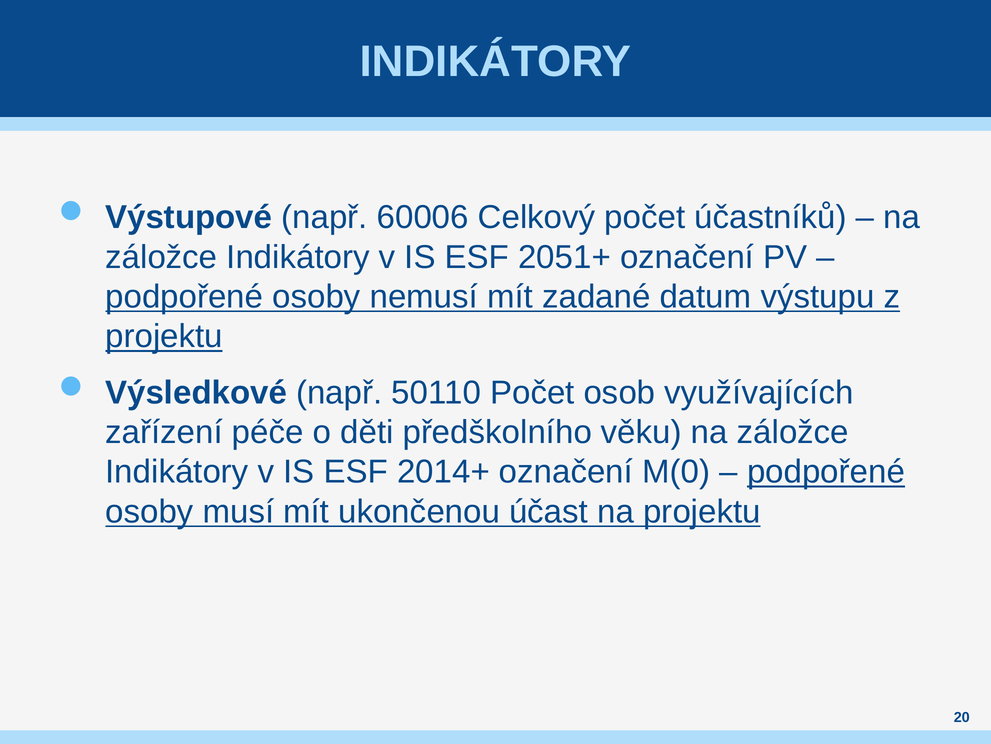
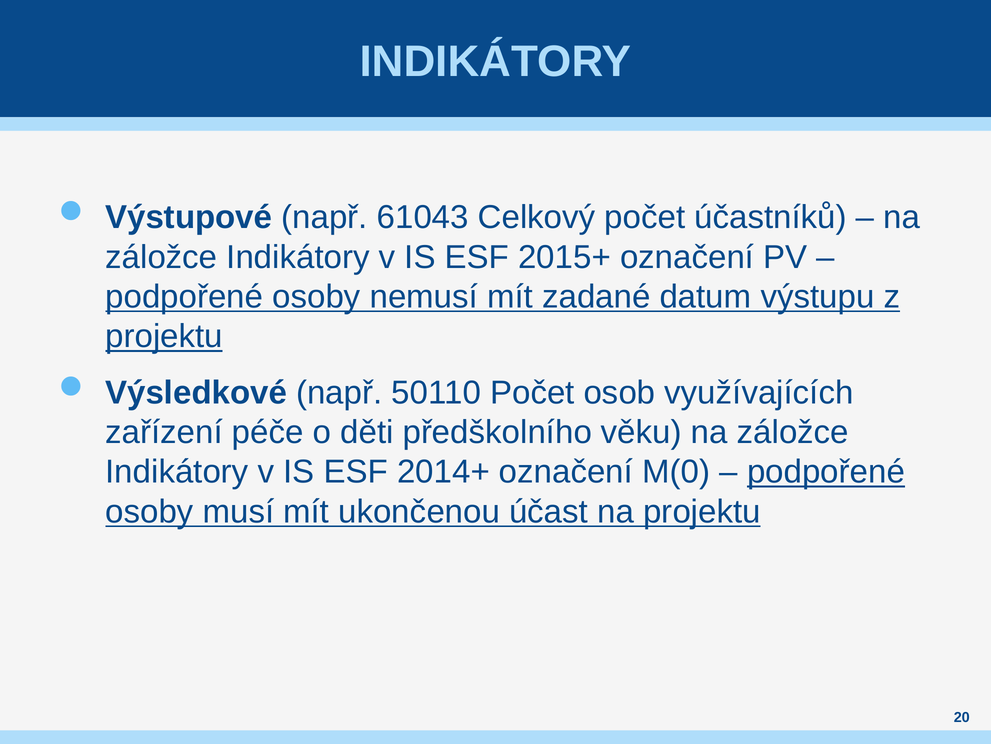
60006: 60006 -> 61043 (423, 217)
2051+: 2051+ -> 2015+ (564, 257)
